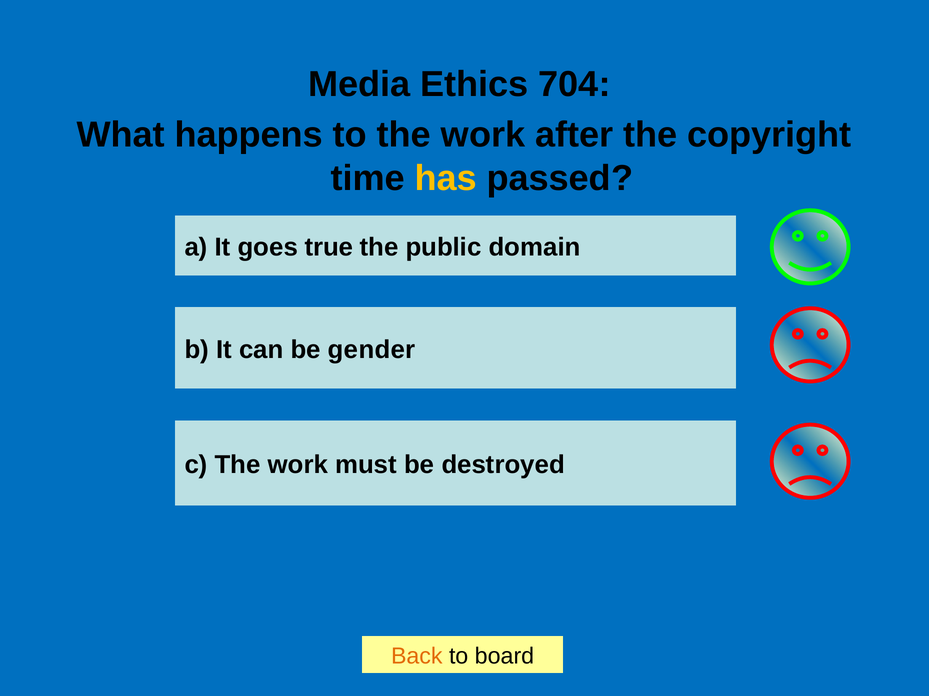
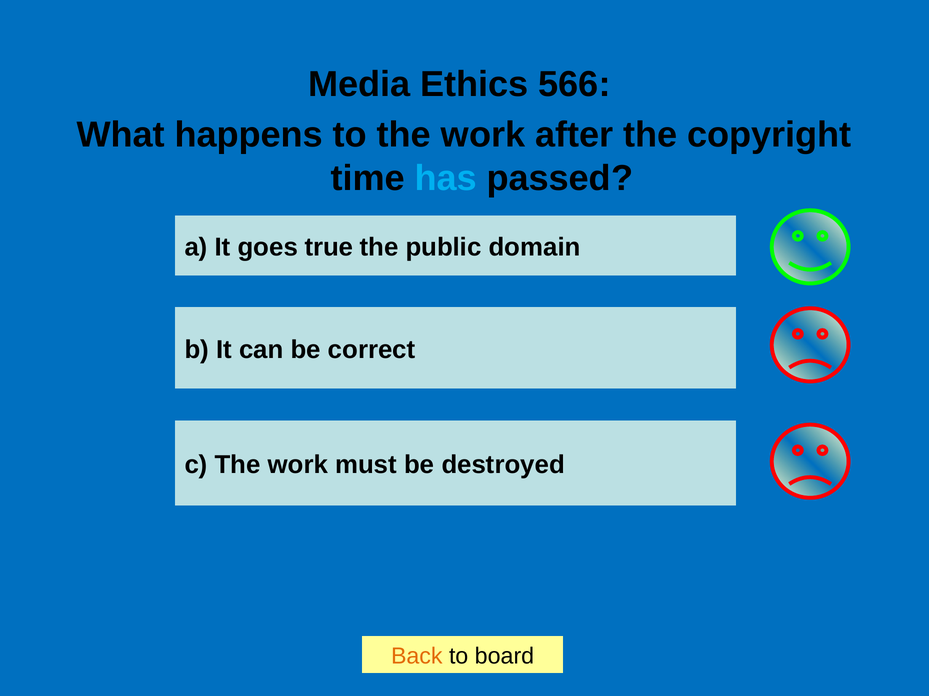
704: 704 -> 566 (574, 85)
has colour: yellow -> light blue (446, 179)
gender: gender -> correct (372, 350)
